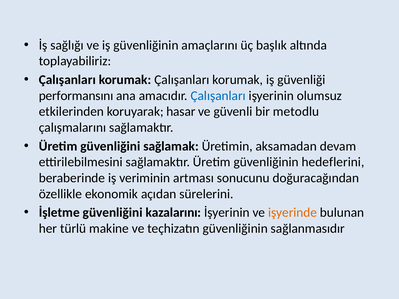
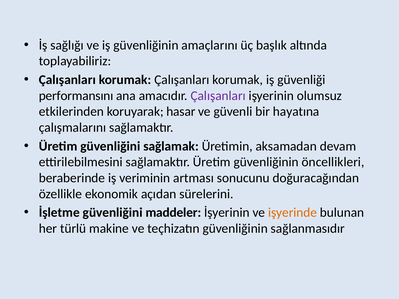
Çalışanları colour: blue -> purple (218, 96)
metodlu: metodlu -> hayatına (296, 112)
hedeflerini: hedeflerini -> öncellikleri (333, 162)
kazalarını: kazalarını -> maddeler (173, 213)
